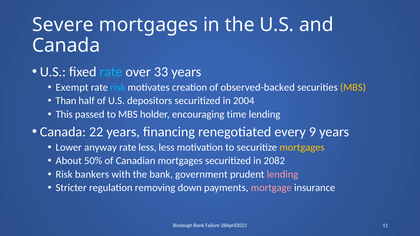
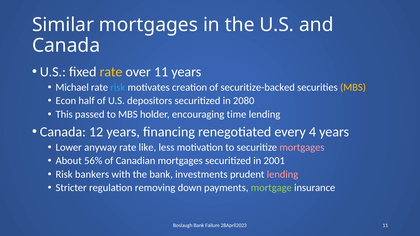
Severe: Severe -> Similar (63, 25)
rate colour: light blue -> yellow (111, 72)
over 33: 33 -> 11 (161, 72)
Exempt: Exempt -> Michael (72, 87)
observed-backed: observed-backed -> securitize-backed (258, 87)
Than: Than -> Econ (66, 101)
2004: 2004 -> 2080 (244, 101)
22: 22 -> 12 (96, 132)
9: 9 -> 4 (312, 132)
rate less: less -> like (147, 147)
mortgages colour: yellow -> pink (302, 147)
50%: 50% -> 56% (93, 161)
2082: 2082 -> 2001 (274, 161)
government: government -> investments (201, 174)
mortgage colour: pink -> light green (271, 188)
